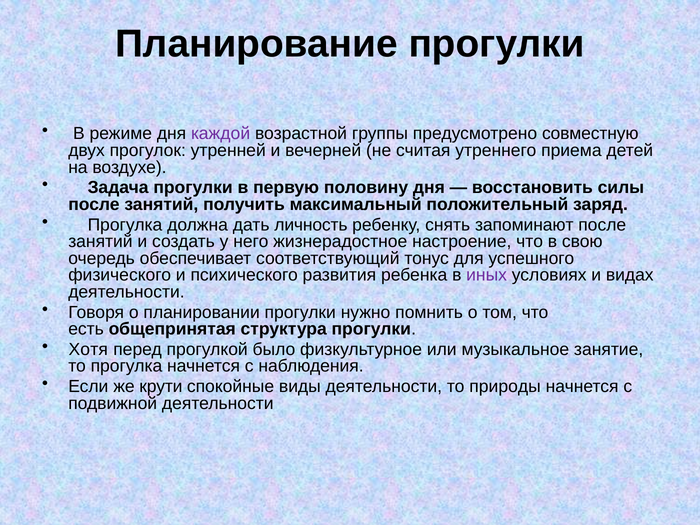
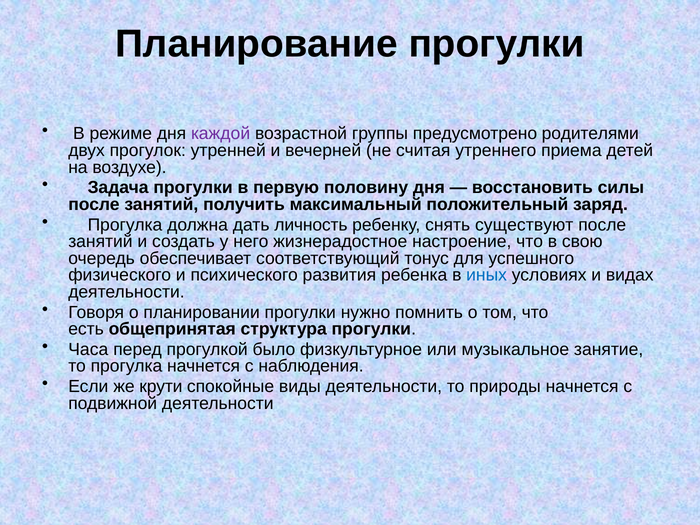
совместную: совместную -> родителями (590, 134)
запоминают: запоминают -> существуют (524, 225)
иных colour: purple -> blue (487, 275)
Хотя: Хотя -> Часа (88, 349)
